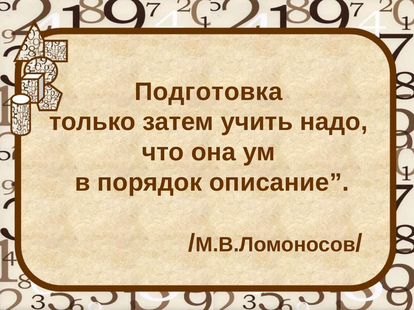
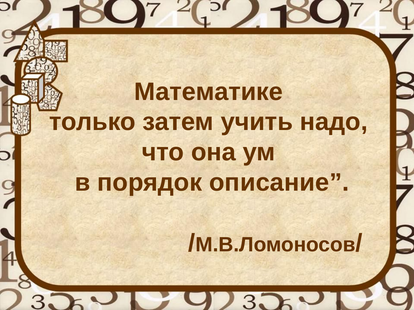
Подготовка: Подготовка -> Математике (209, 92)
